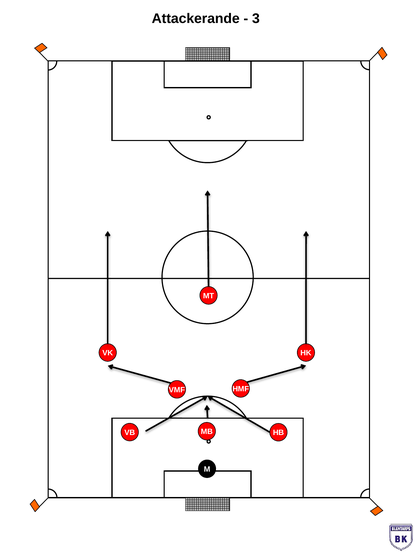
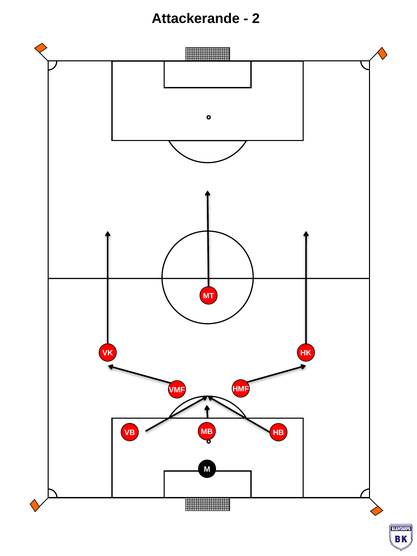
3: 3 -> 2 (256, 19)
